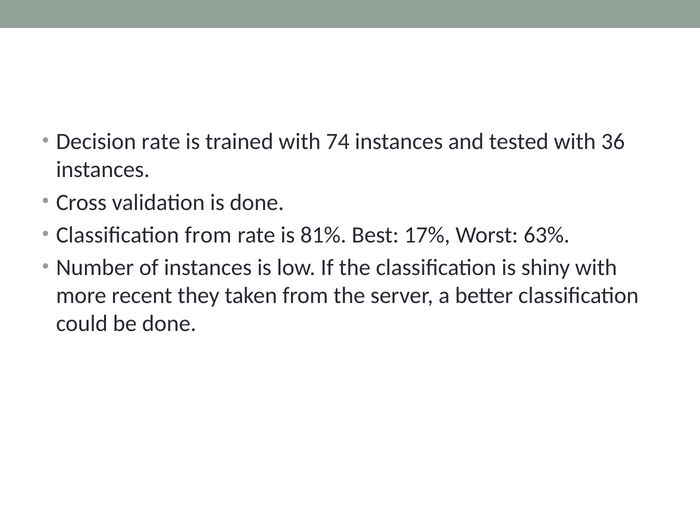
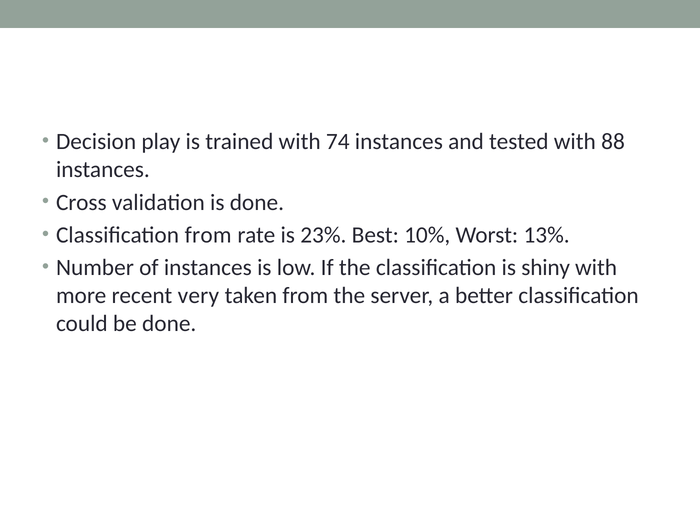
Decision rate: rate -> play (161, 142)
36: 36 -> 88 (613, 142)
81%: 81% -> 23% (323, 235)
17%: 17% -> 10% (427, 235)
63%: 63% -> 13% (547, 235)
they: they -> very (198, 296)
